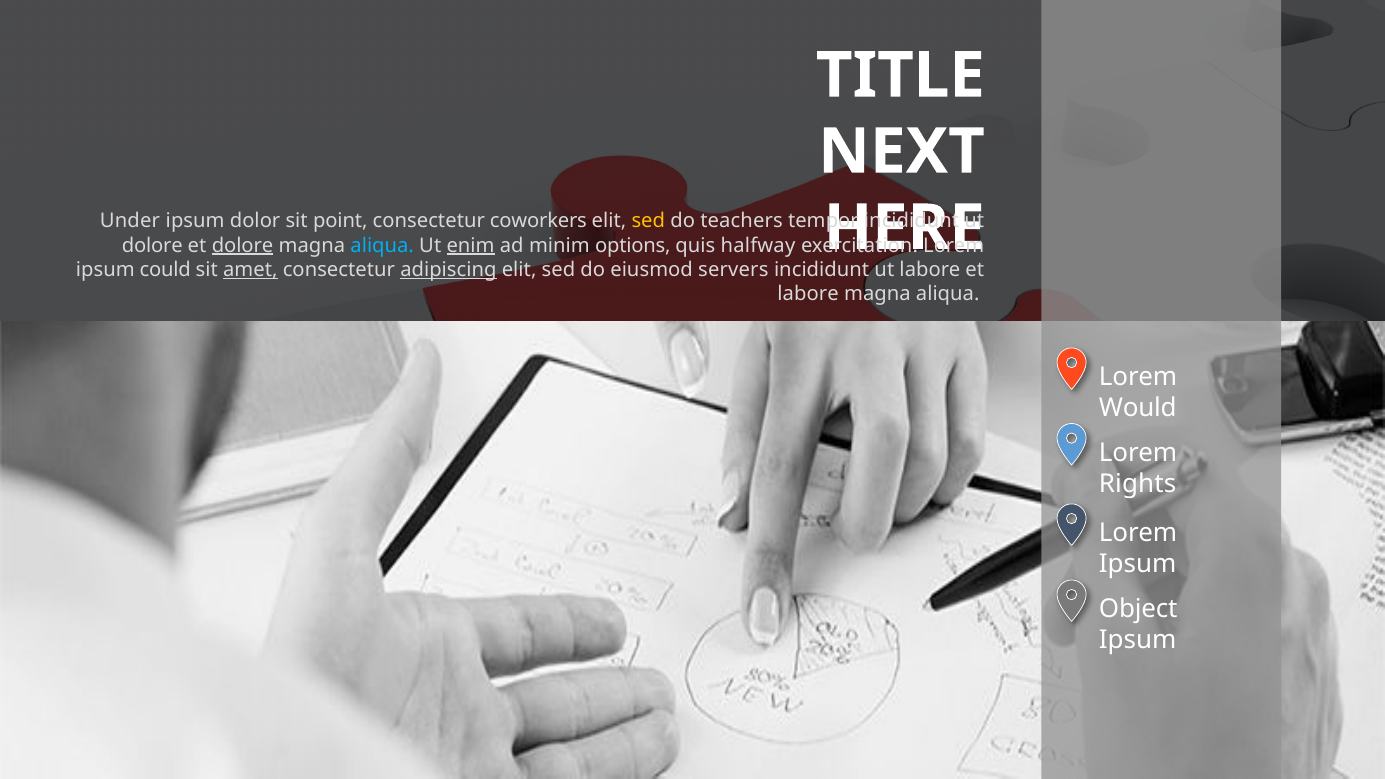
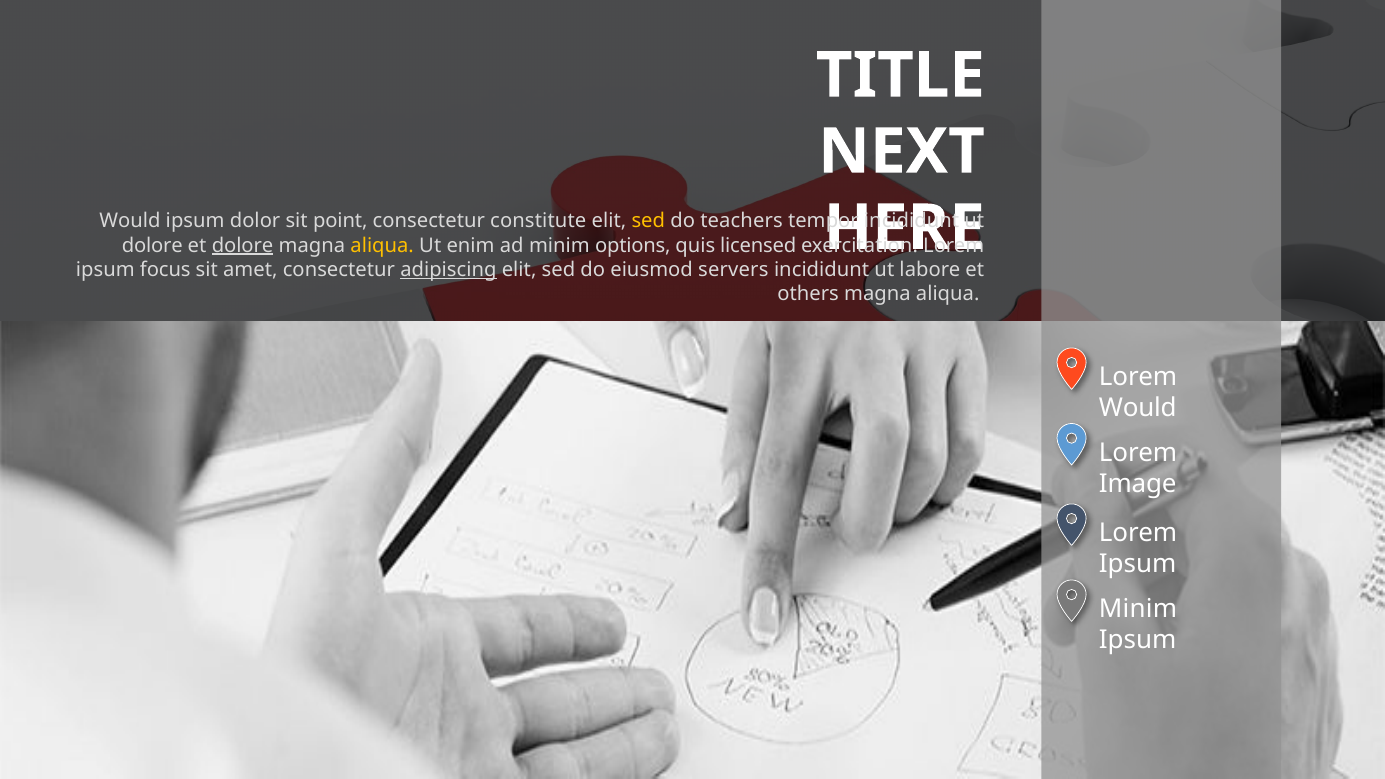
Under: Under -> Would (130, 221)
coworkers: coworkers -> constitute (538, 221)
aliqua colour: light blue -> yellow (382, 245)
enim underline: present -> none (471, 245)
halfway: halfway -> licensed (758, 245)
could: could -> focus (165, 270)
amet underline: present -> none (250, 270)
labore: labore -> others (808, 294)
Rights: Rights -> Image (1138, 484)
Object: Object -> Minim (1138, 609)
